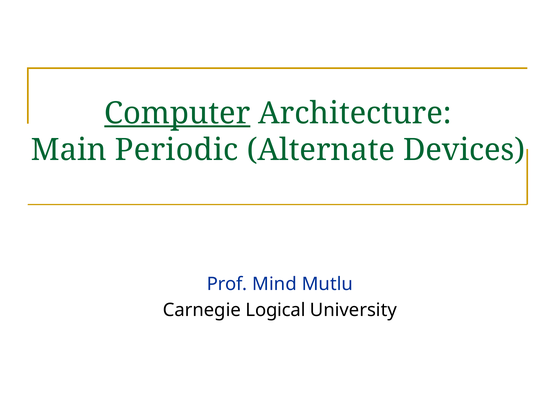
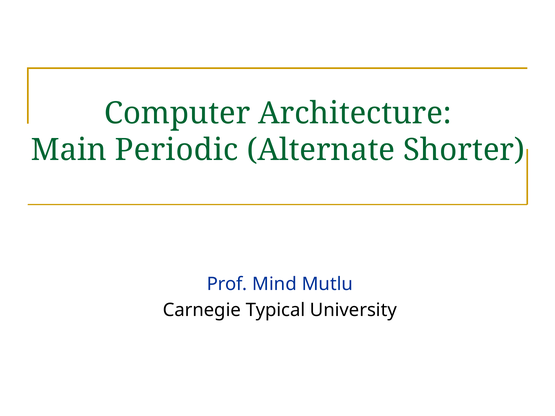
Computer underline: present -> none (177, 113)
Devices: Devices -> Shorter (464, 150)
Logical: Logical -> Typical (275, 310)
